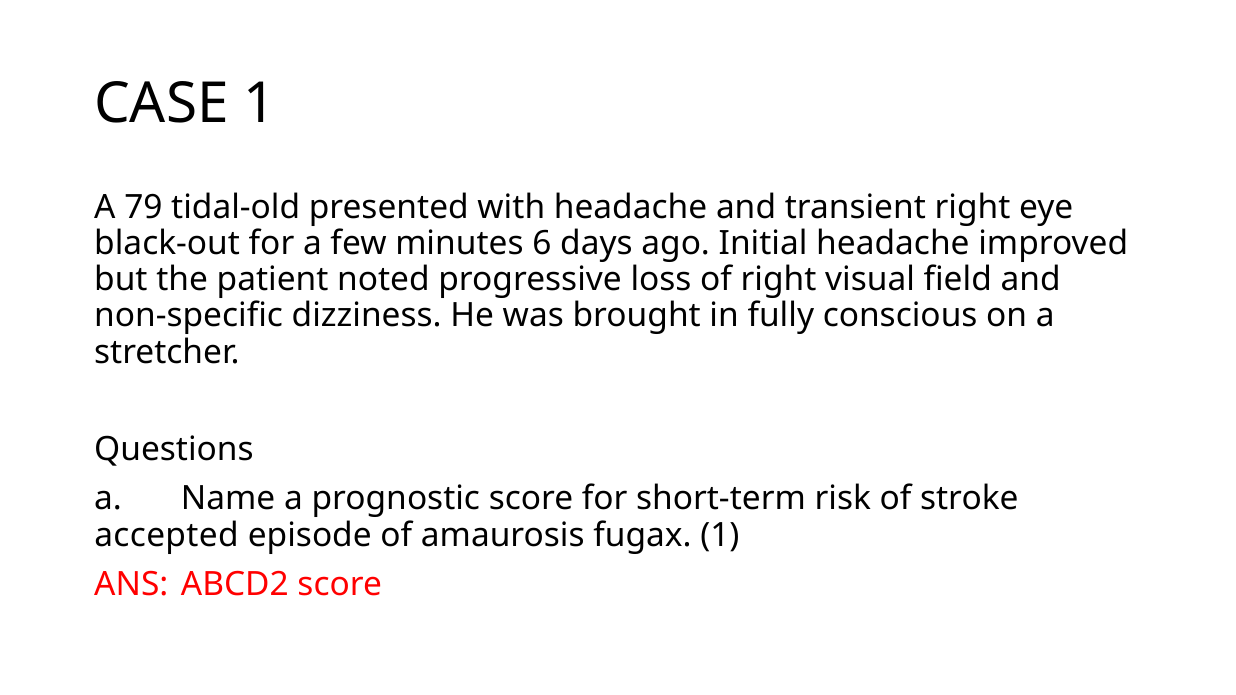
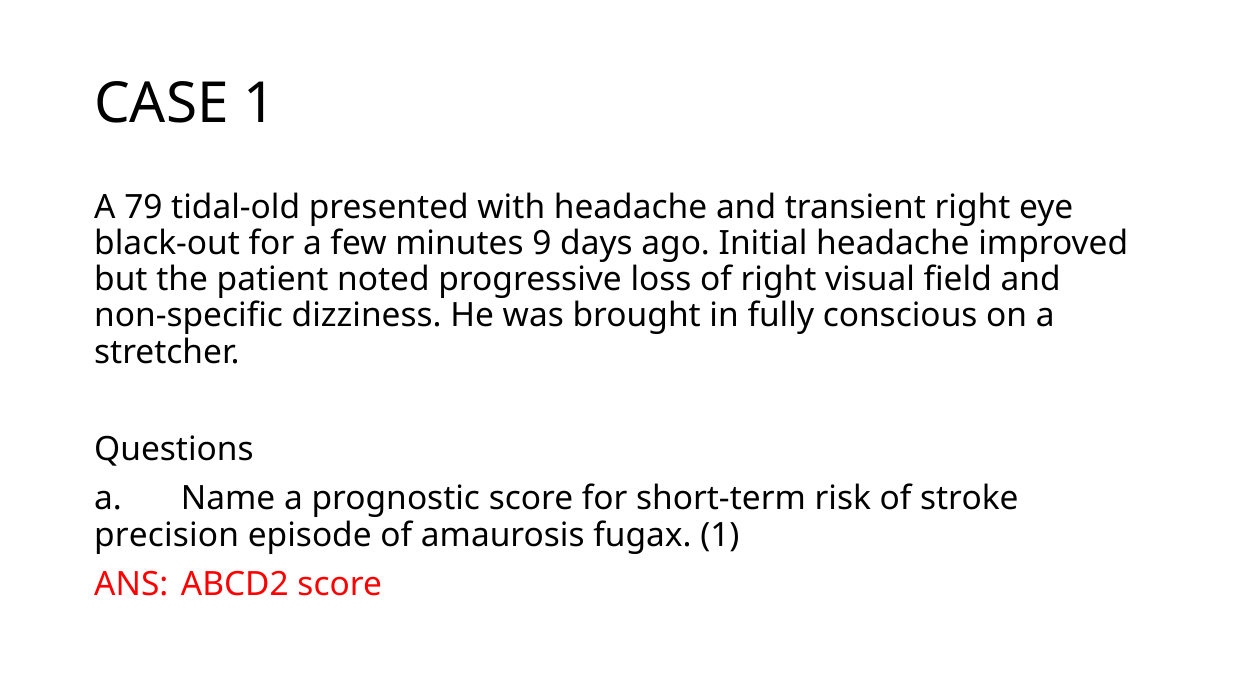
6: 6 -> 9 (542, 244)
accepted: accepted -> precision (167, 535)
